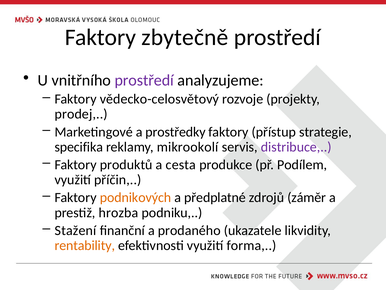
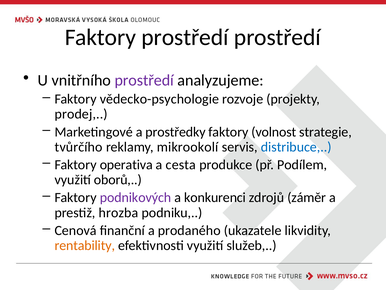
Faktory zbytečně: zbytečně -> prostředí (185, 37)
vědecko-celosvětový: vědecko-celosvětový -> vědecko-psychologie (159, 99)
přístup: přístup -> volnost (274, 132)
specifika: specifika -> tvůrčího (79, 147)
distribuce colour: purple -> blue (296, 147)
produktů: produktů -> operativa (126, 164)
příčin: příčin -> oborů (118, 180)
podnikových colour: orange -> purple (135, 197)
předplatné: předplatné -> konkurenci (215, 197)
Stažení: Stažení -> Cenová (76, 230)
forma: forma -> služeb (252, 245)
